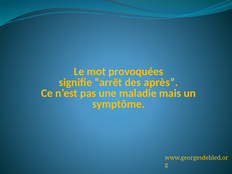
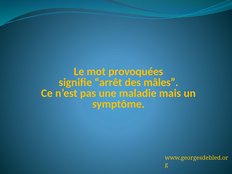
après: après -> mâles (161, 82)
